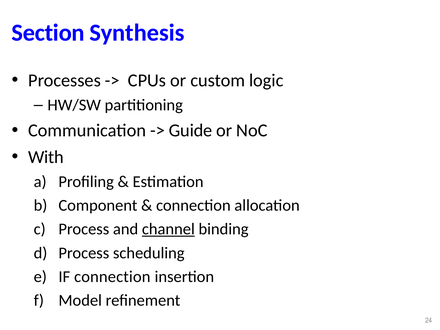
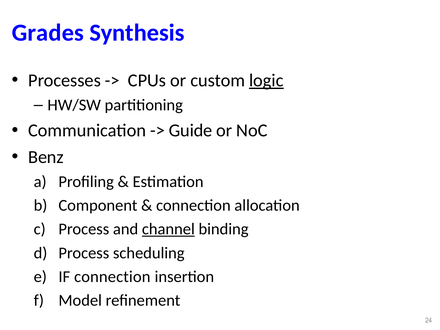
Section: Section -> Grades (48, 33)
logic underline: none -> present (266, 80)
With: With -> Benz (46, 157)
